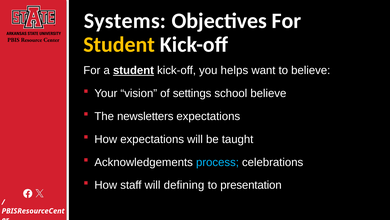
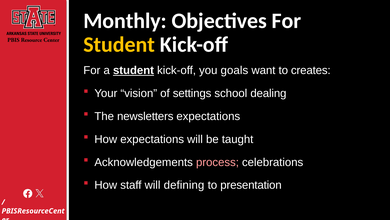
Systems: Systems -> Monthly (125, 21)
helps: helps -> goals (234, 70)
to believe: believe -> creates (311, 70)
school believe: believe -> dealing (268, 93)
process colour: light blue -> pink (217, 162)
